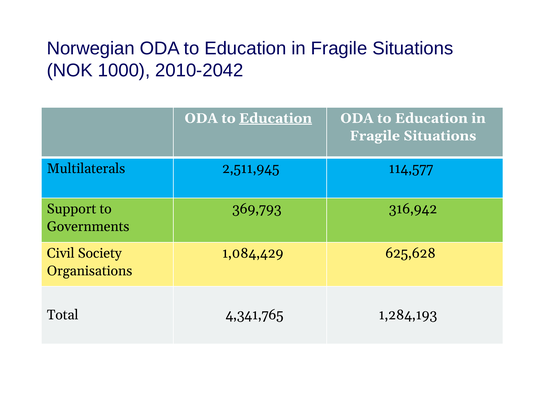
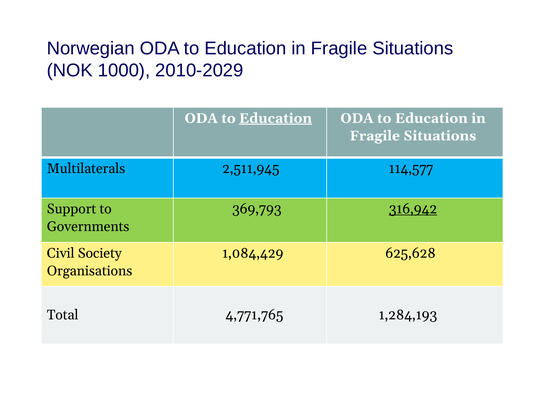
2010-2042: 2010-2042 -> 2010-2029 (199, 70)
316,942 underline: none -> present (413, 209)
4,341,765: 4,341,765 -> 4,771,765 (254, 315)
